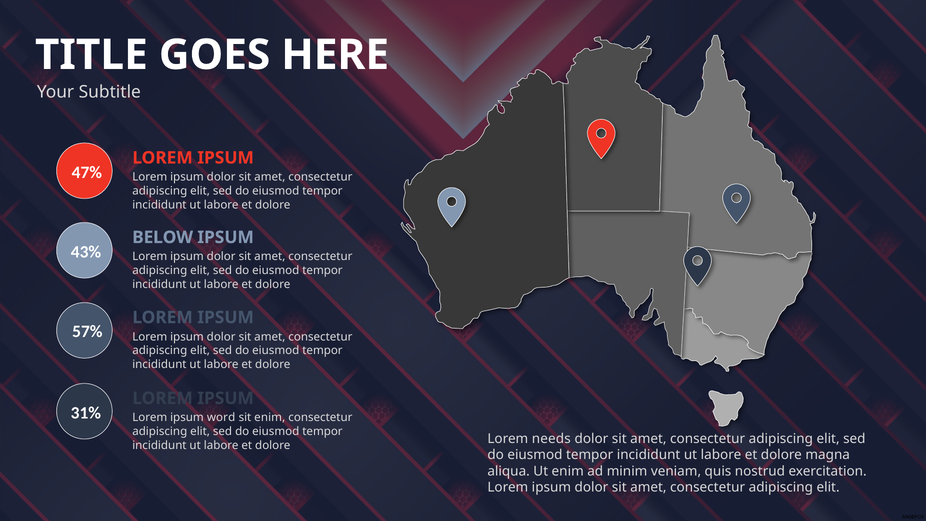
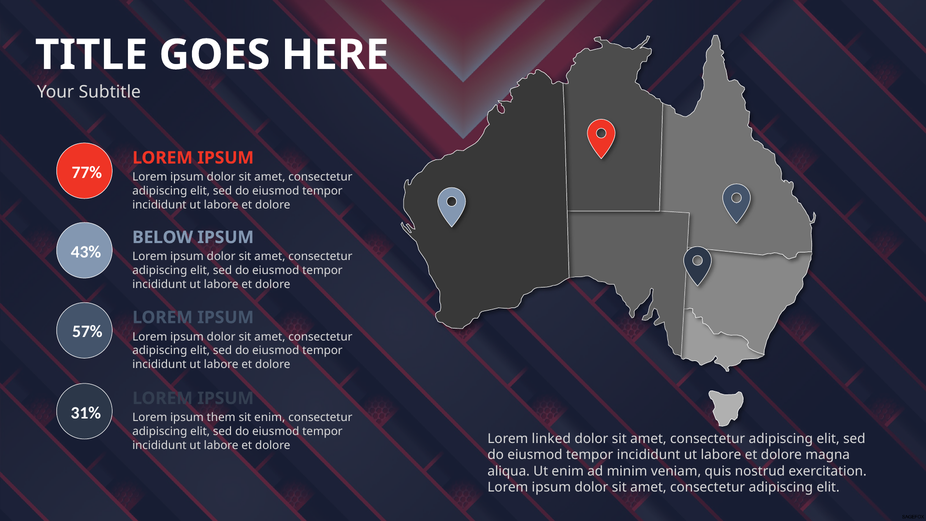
47%: 47% -> 77% (87, 173)
word: word -> them (221, 418)
needs: needs -> linked (551, 439)
